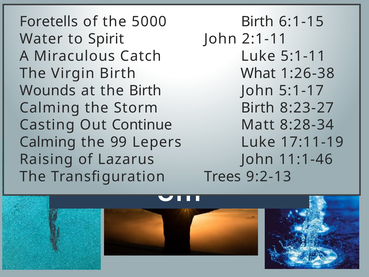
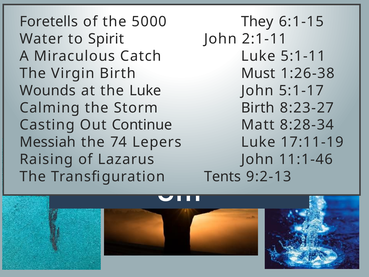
5000 Birth: Birth -> They (257, 22)
What: What -> Must (258, 73)
the Birth: Birth -> Luke (145, 90)
Calming: Calming -> Messiah (48, 142)
99: 99 -> 74 (119, 142)
Trees: Trees -> Tents (223, 177)
